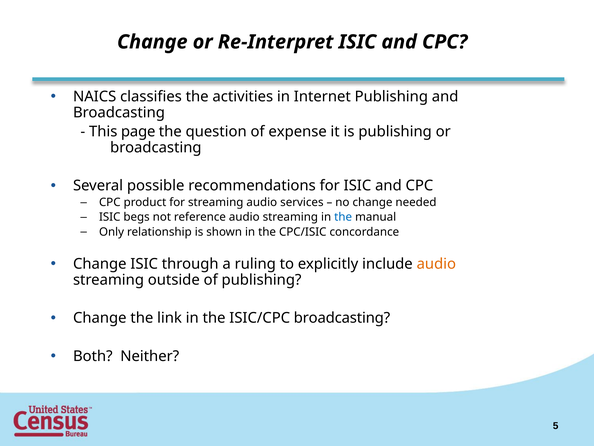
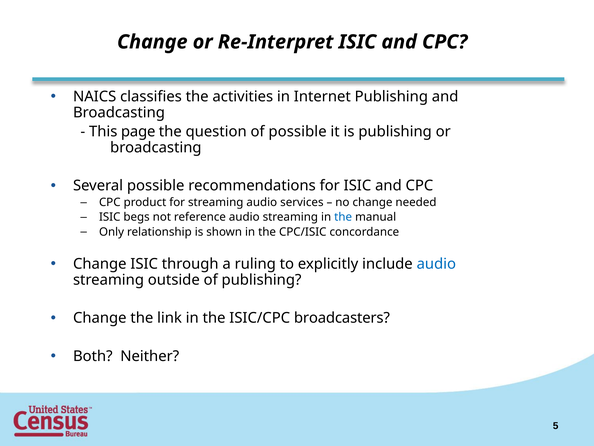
of expense: expense -> possible (298, 131)
audio colour: orange -> blue (436, 264)
ISIC/CPC broadcasting: broadcasting -> broadcasters (342, 318)
